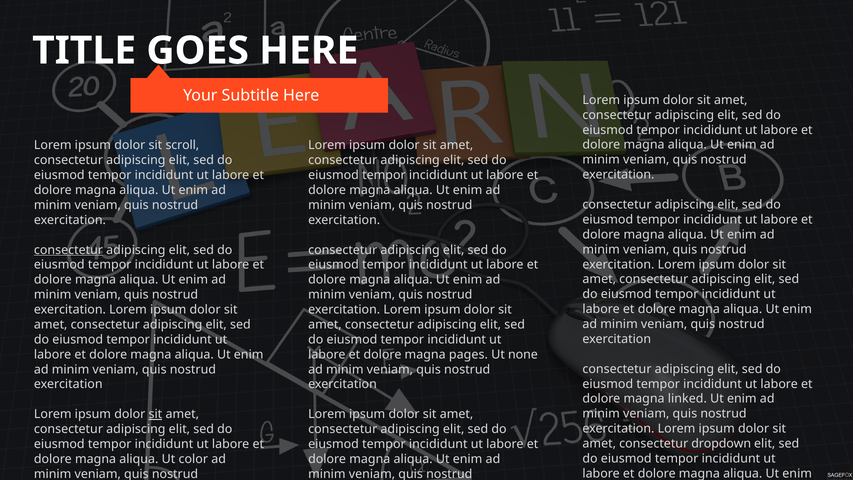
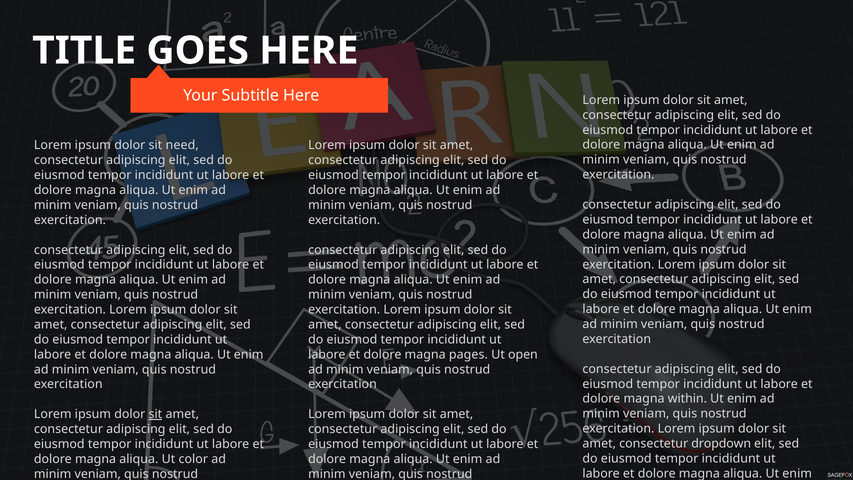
scroll: scroll -> need (182, 145)
consectetur underline: present -> none (68, 250)
none: none -> open (523, 354)
linked: linked -> within (687, 399)
